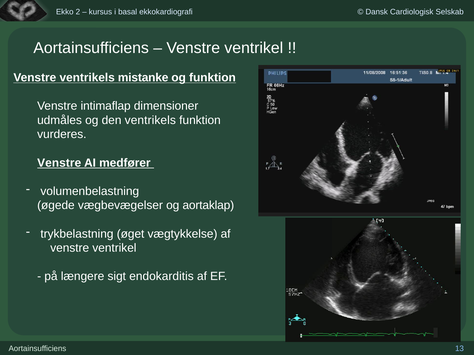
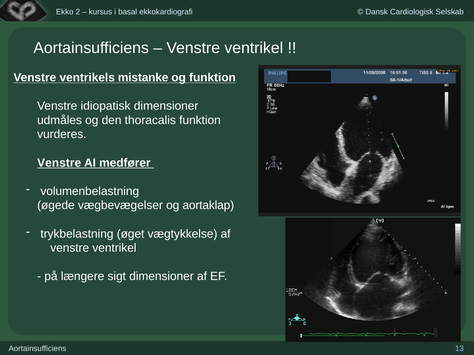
intimaflap: intimaflap -> idiopatisk (106, 106)
den ventrikels: ventrikels -> thoracalis (150, 120)
sigt endokarditis: endokarditis -> dimensioner (162, 277)
